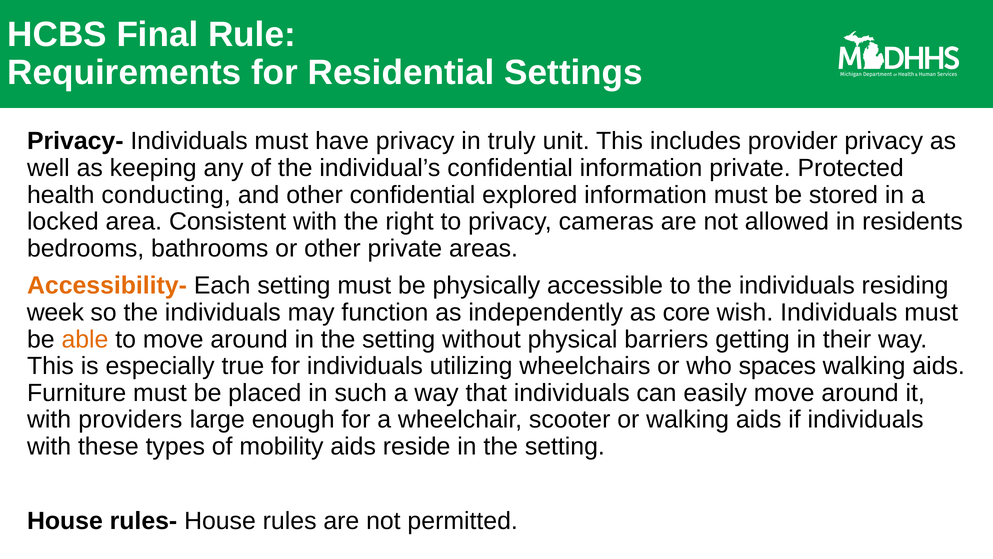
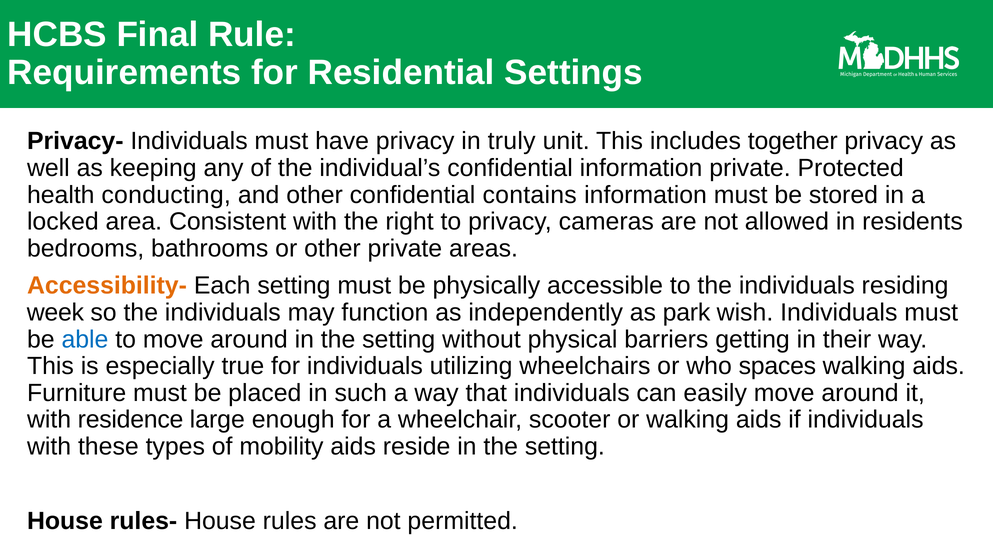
provider: provider -> together (793, 141)
explored: explored -> contains (530, 195)
core: core -> park (687, 312)
able colour: orange -> blue (85, 339)
providers: providers -> residence (131, 419)
